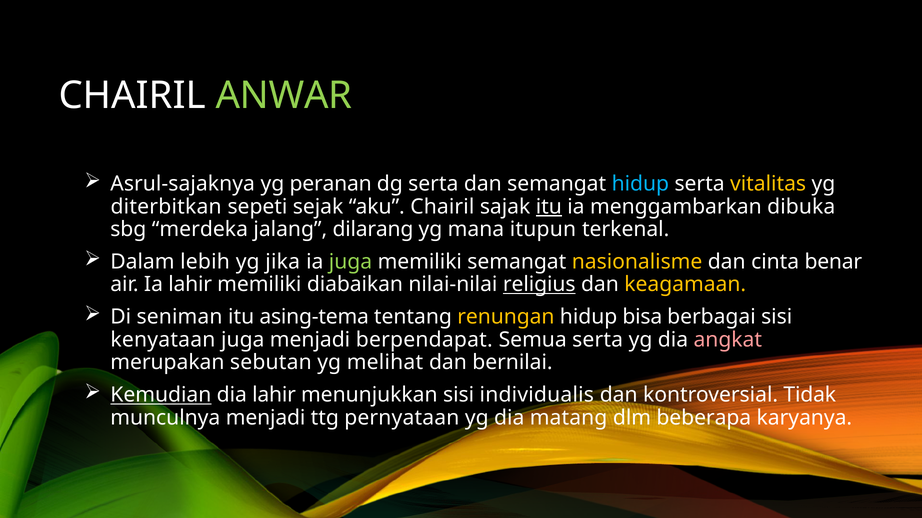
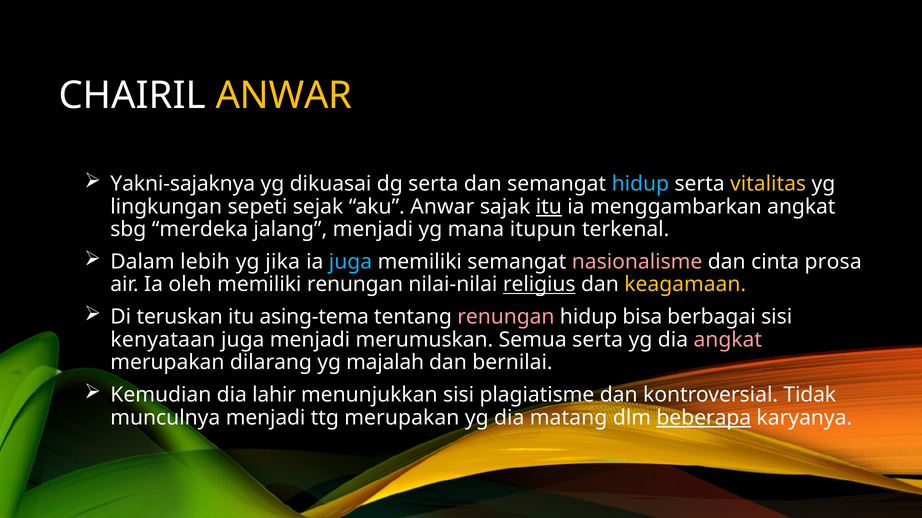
ANWAR colour: light green -> yellow (284, 96)
Asrul-sajaknya: Asrul-sajaknya -> Yakni-sajaknya (183, 184)
peranan: peranan -> dikuasai (331, 184)
diterbitkan: diterbitkan -> lingkungan (166, 207)
aku Chairil: Chairil -> Anwar (442, 207)
menggambarkan dibuka: dibuka -> angkat (801, 207)
jalang dilarang: dilarang -> menjadi (373, 230)
juga colour: light green -> light blue (350, 262)
nasionalisme colour: yellow -> pink (637, 262)
benar: benar -> prosa (833, 262)
Ia lahir: lahir -> oleh (190, 285)
memiliki diabaikan: diabaikan -> renungan (355, 285)
seniman: seniman -> teruskan (180, 317)
renungan colour: yellow -> pink (506, 317)
berpendapat: berpendapat -> merumuskan (424, 340)
sebutan: sebutan -> dilarang (271, 363)
melihat: melihat -> majalah (385, 363)
Kemudian underline: present -> none (161, 395)
individualis: individualis -> plagiatisme (537, 395)
ttg pernyataan: pernyataan -> merupakan (402, 418)
beberapa underline: none -> present (704, 418)
